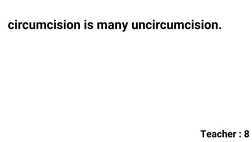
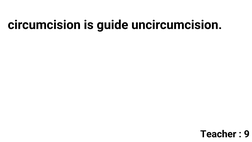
many: many -> guide (112, 25)
8: 8 -> 9 (247, 134)
